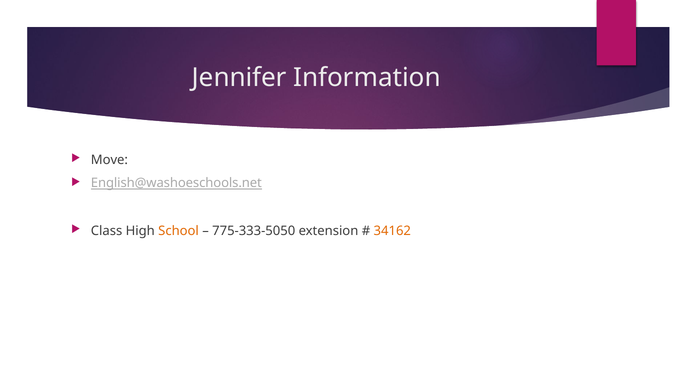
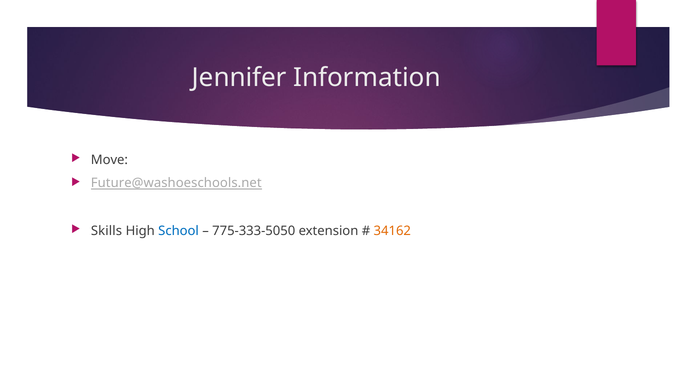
English@washoeschools.net: English@washoeschools.net -> Future@washoeschools.net (176, 183)
Class: Class -> Skills (106, 231)
School colour: orange -> blue (179, 231)
